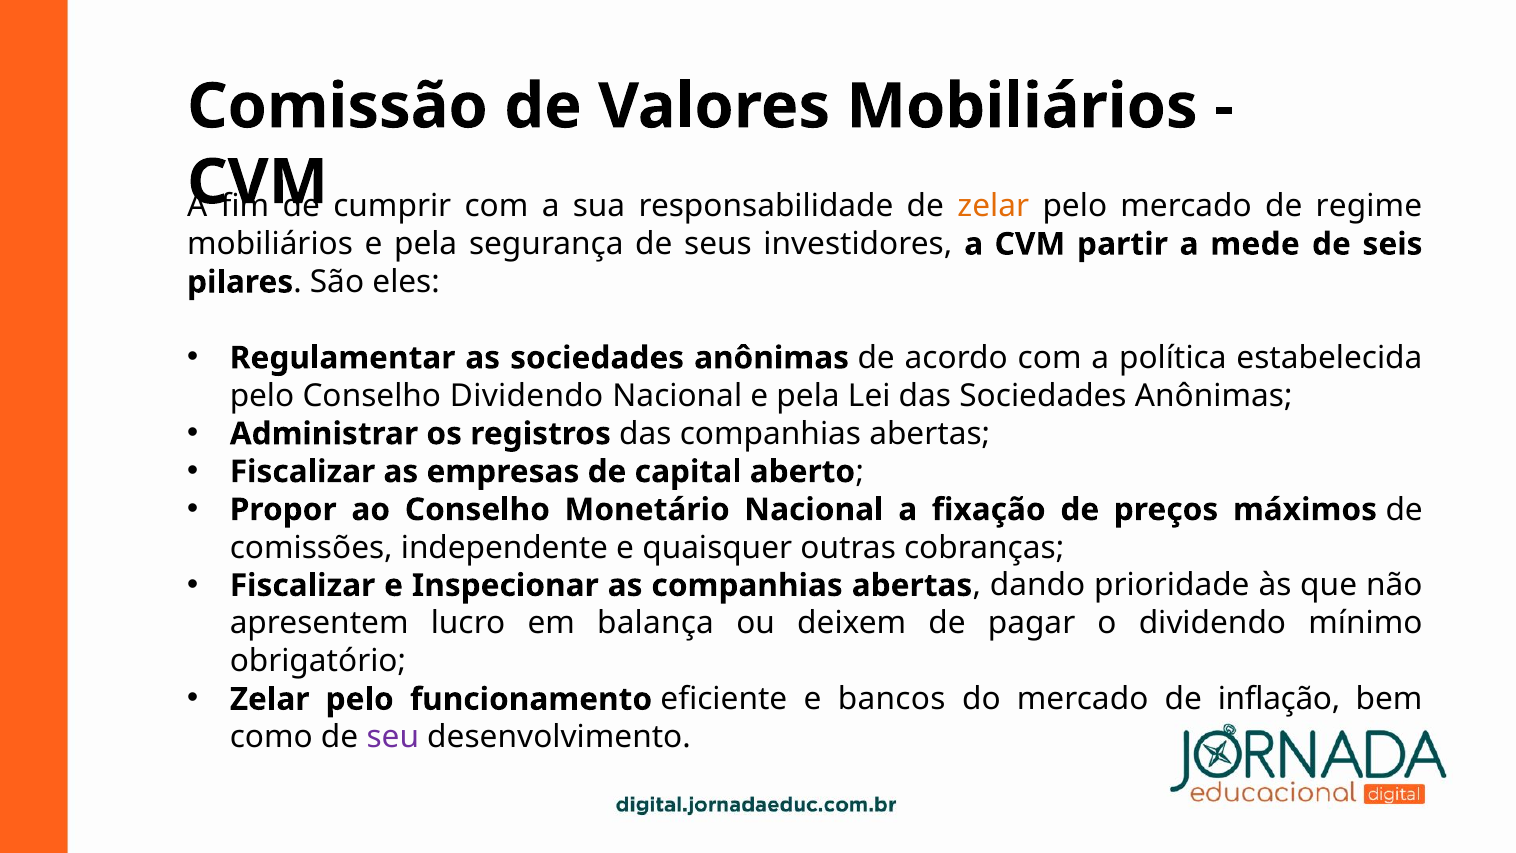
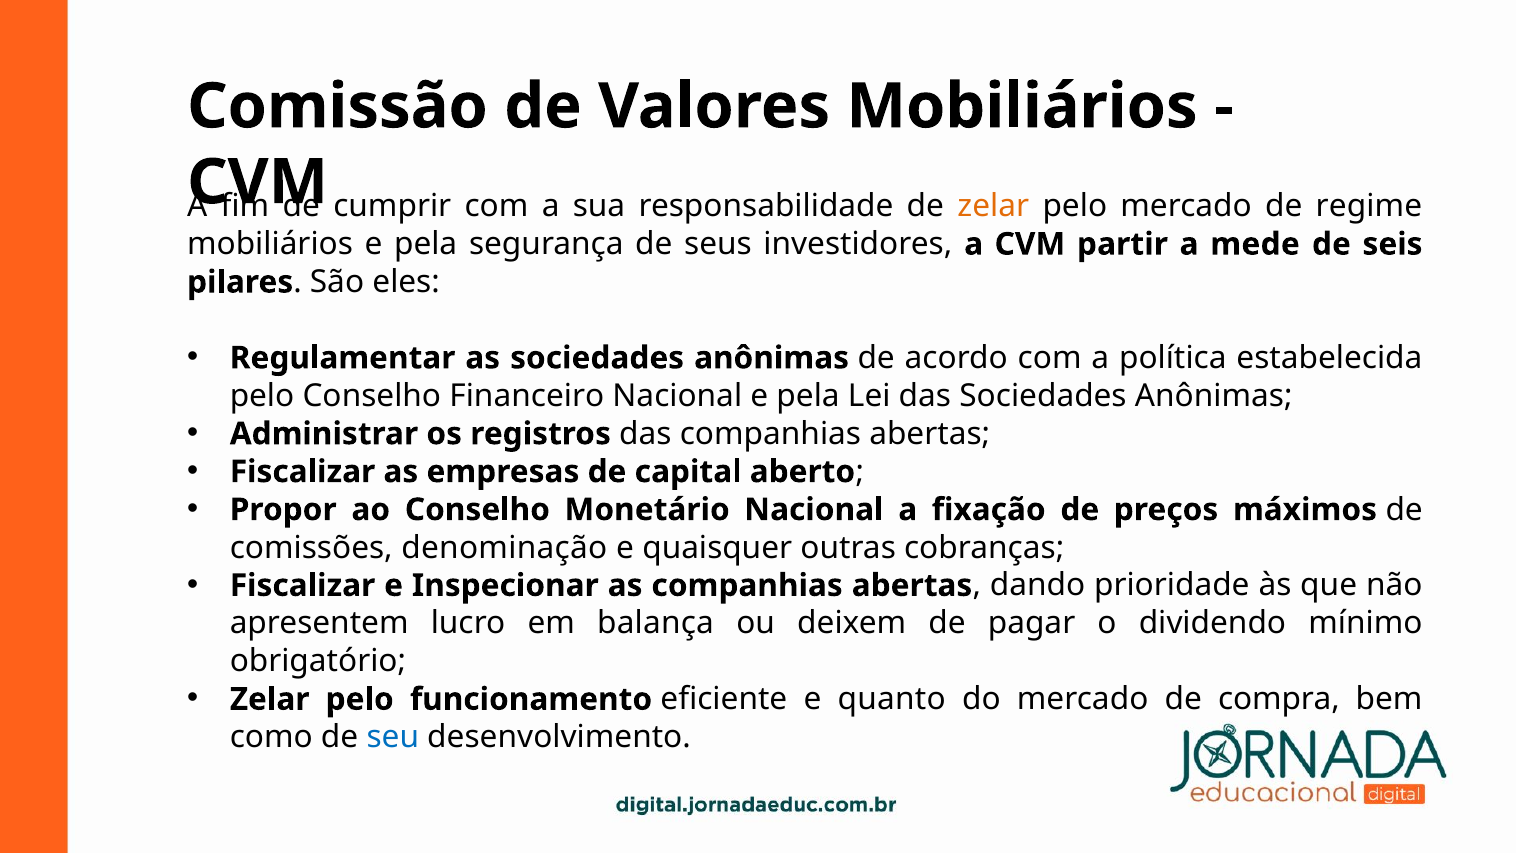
Conselho Dividendo: Dividendo -> Financeiro (527, 396)
independente: independente -> denominação (504, 547)
bancos: bancos -> quanto (892, 699)
inflação: inflação -> compra (1279, 699)
seu colour: purple -> blue (393, 737)
